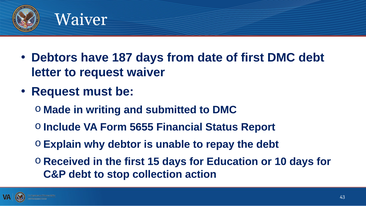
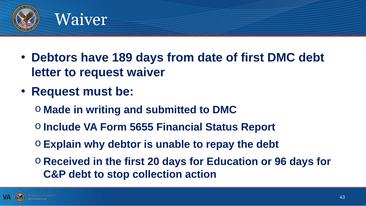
187: 187 -> 189 (122, 58)
15: 15 -> 20 (153, 161)
10: 10 -> 96 (281, 161)
